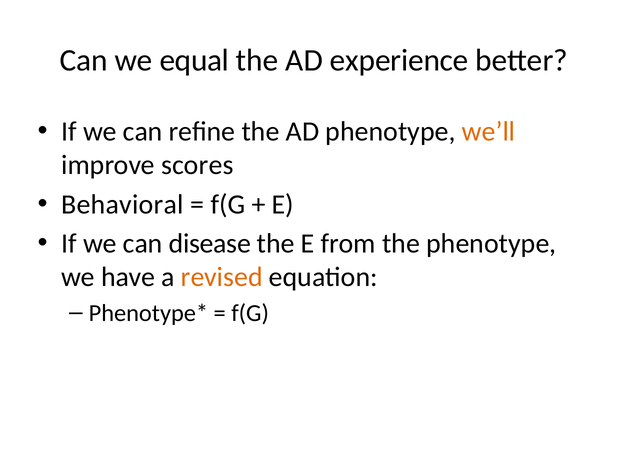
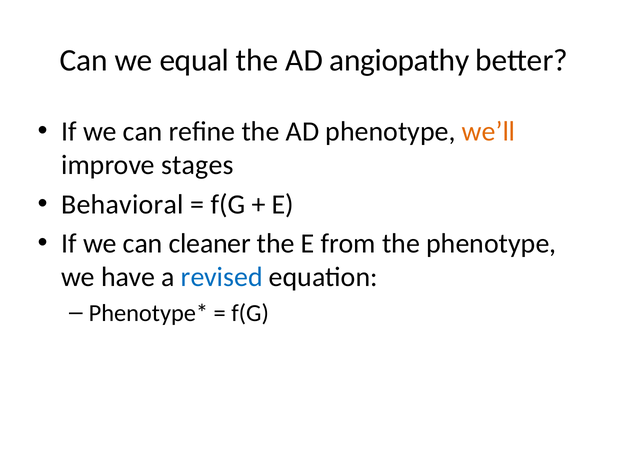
experience: experience -> angiopathy (399, 60)
scores: scores -> stages (197, 165)
disease: disease -> cleaner (210, 243)
revised colour: orange -> blue (222, 277)
